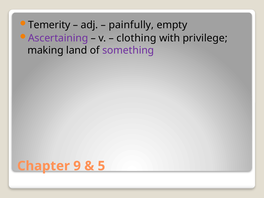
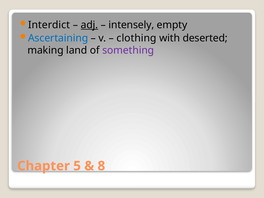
Temerity: Temerity -> Interdict (49, 25)
adj underline: none -> present (89, 25)
painfully: painfully -> intensely (131, 25)
Ascertaining colour: purple -> blue (58, 38)
privilege: privilege -> deserted (205, 38)
9: 9 -> 5 (77, 166)
5: 5 -> 8 (101, 166)
